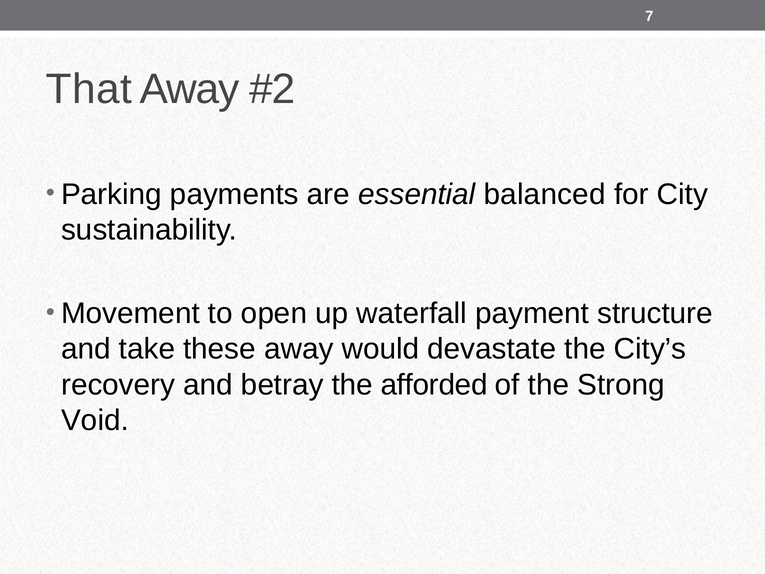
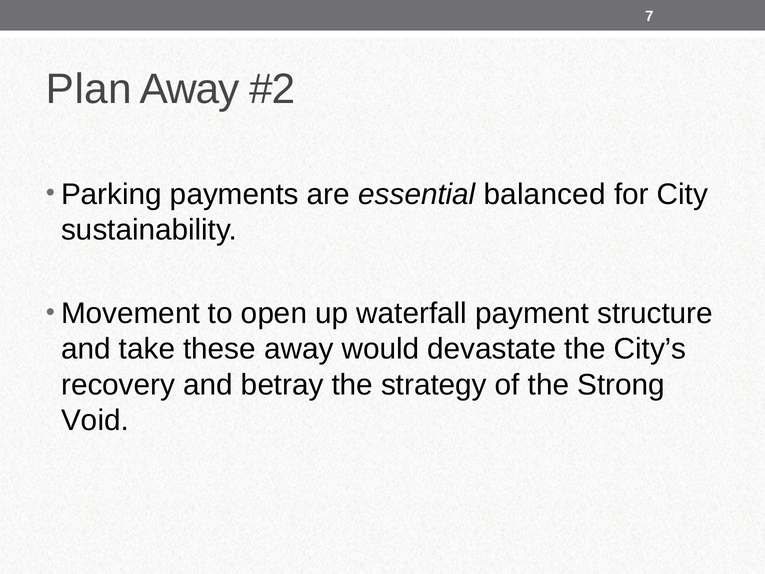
That: That -> Plan (89, 89)
afforded: afforded -> strategy (434, 385)
